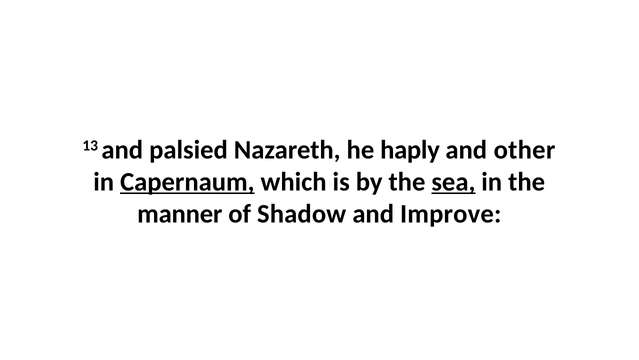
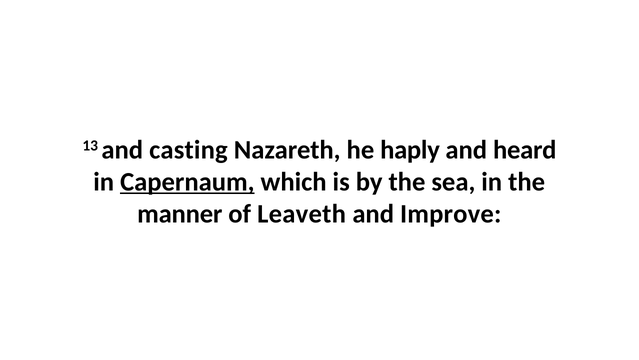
palsied: palsied -> casting (188, 150)
other: other -> heard (525, 150)
sea underline: present -> none (453, 182)
Shadow: Shadow -> Leaveth (302, 214)
